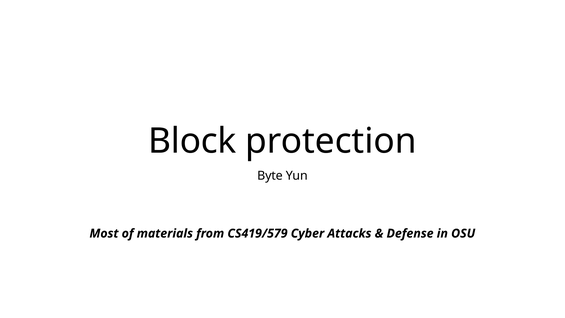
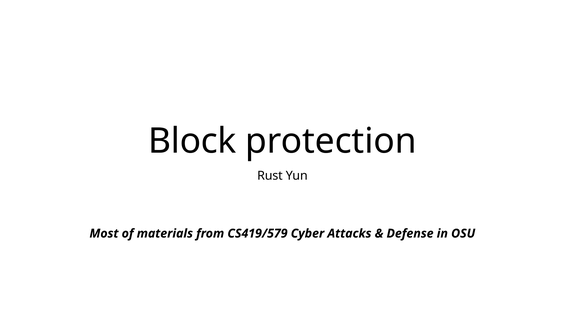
Byte: Byte -> Rust (270, 176)
